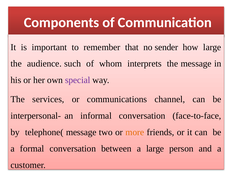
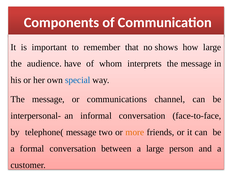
sender: sender -> shows (166, 47)
such: such -> have (73, 63)
special colour: purple -> blue (78, 80)
services: services -> message (48, 99)
